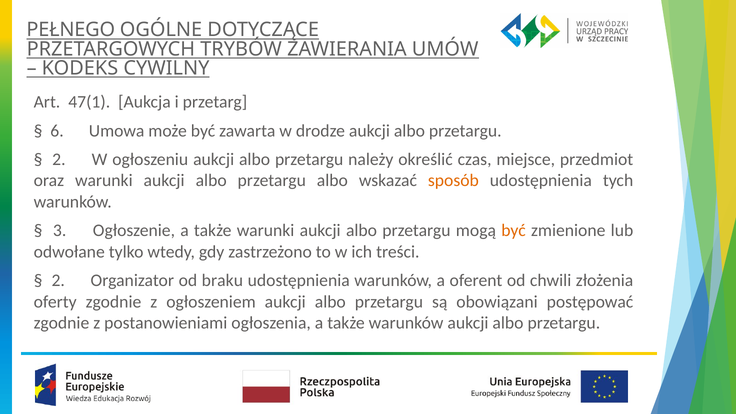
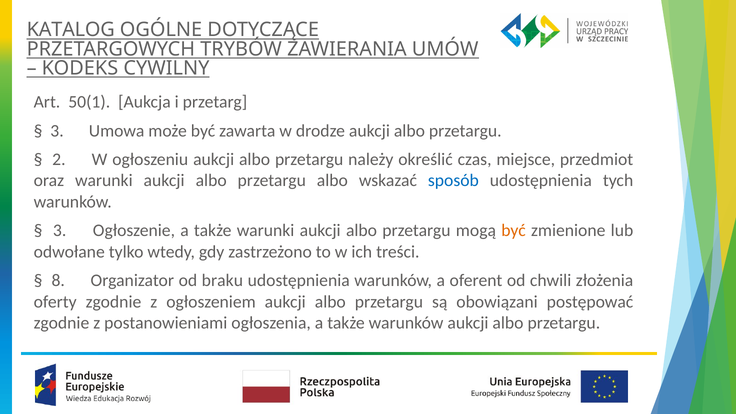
PEŁNEGO: PEŁNEGO -> KATALOG (71, 30)
47(1: 47(1 -> 50(1 (89, 102)
6: 6 -> 3 (57, 131)
sposób colour: orange -> blue (453, 181)
2: 2 -> 8 (58, 281)
